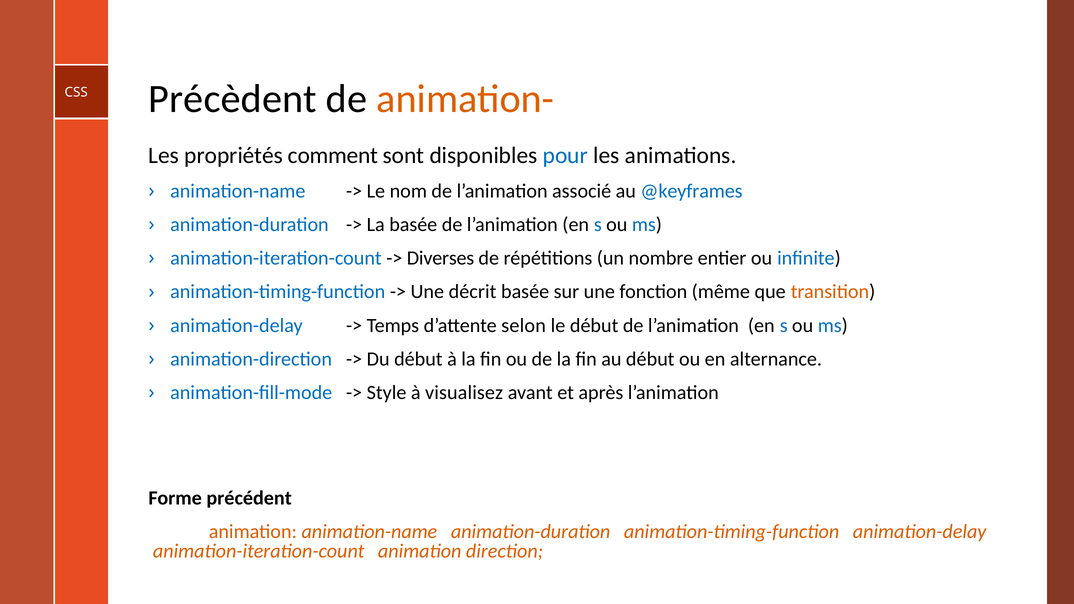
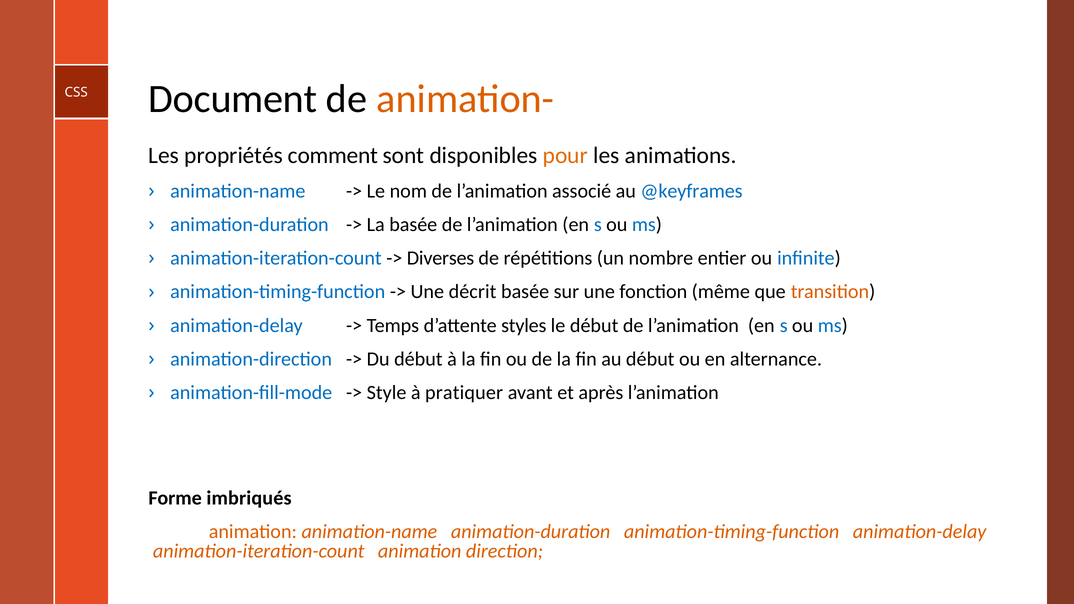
Précèdent: Précèdent -> Document (233, 99)
pour colour: blue -> orange (565, 156)
selon: selon -> styles (524, 326)
visualisez: visualisez -> pratiquer (464, 393)
précédent: précédent -> imbriqués (249, 498)
